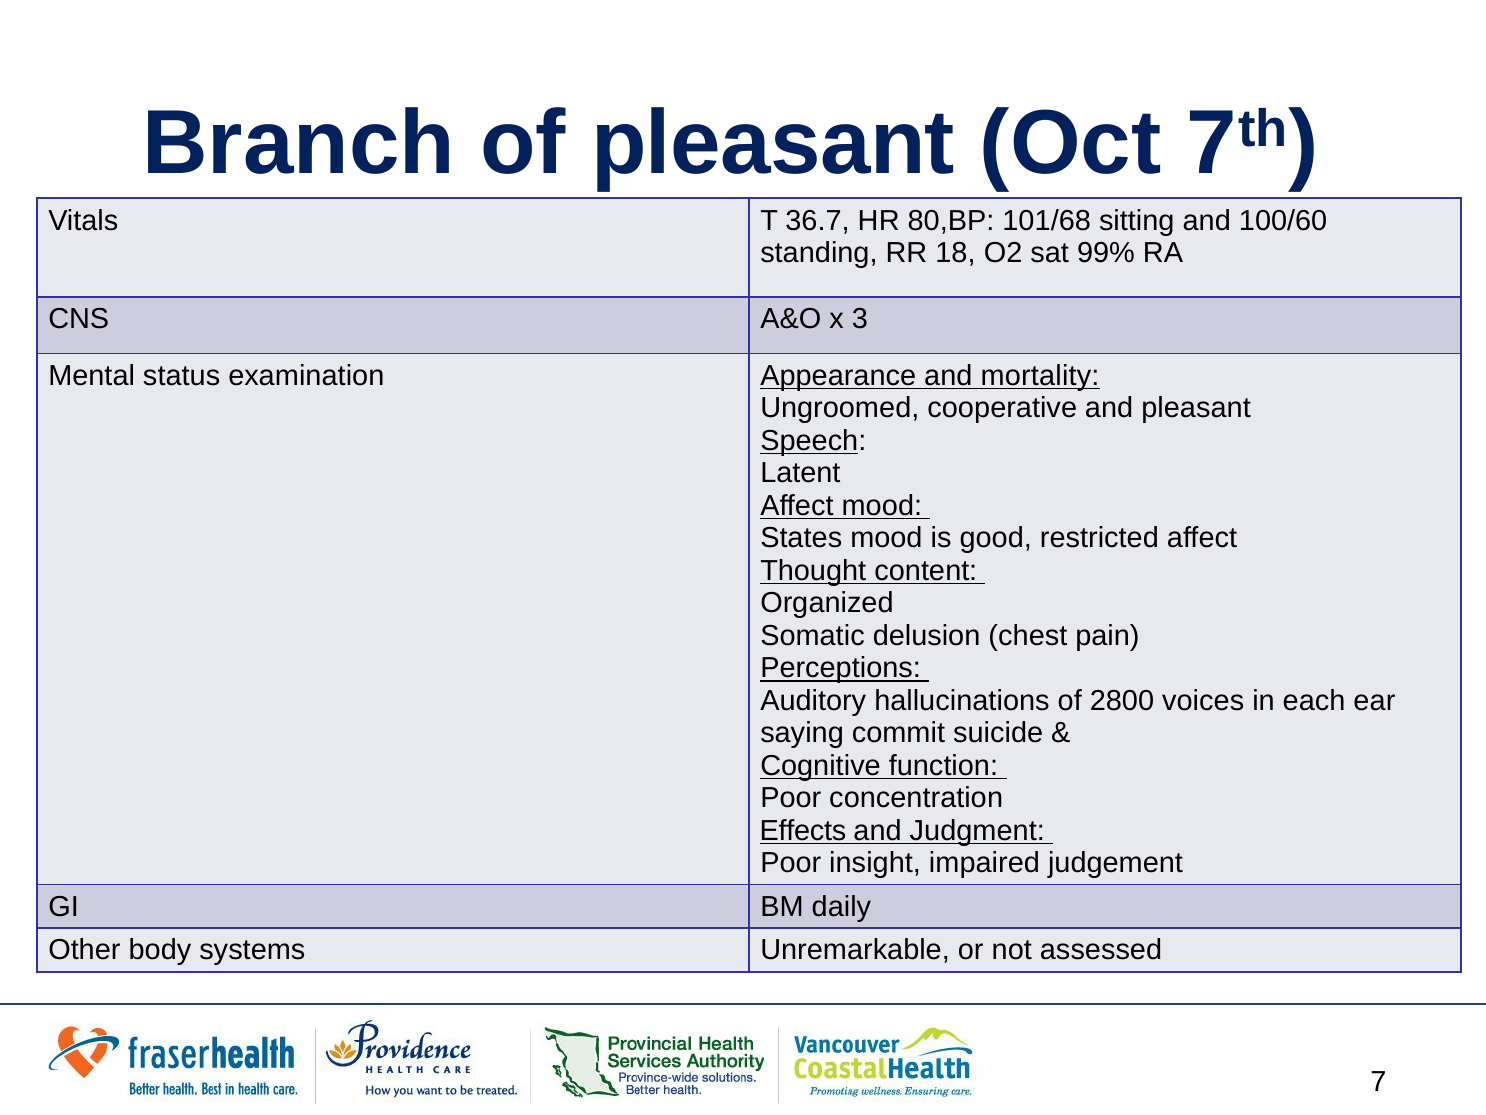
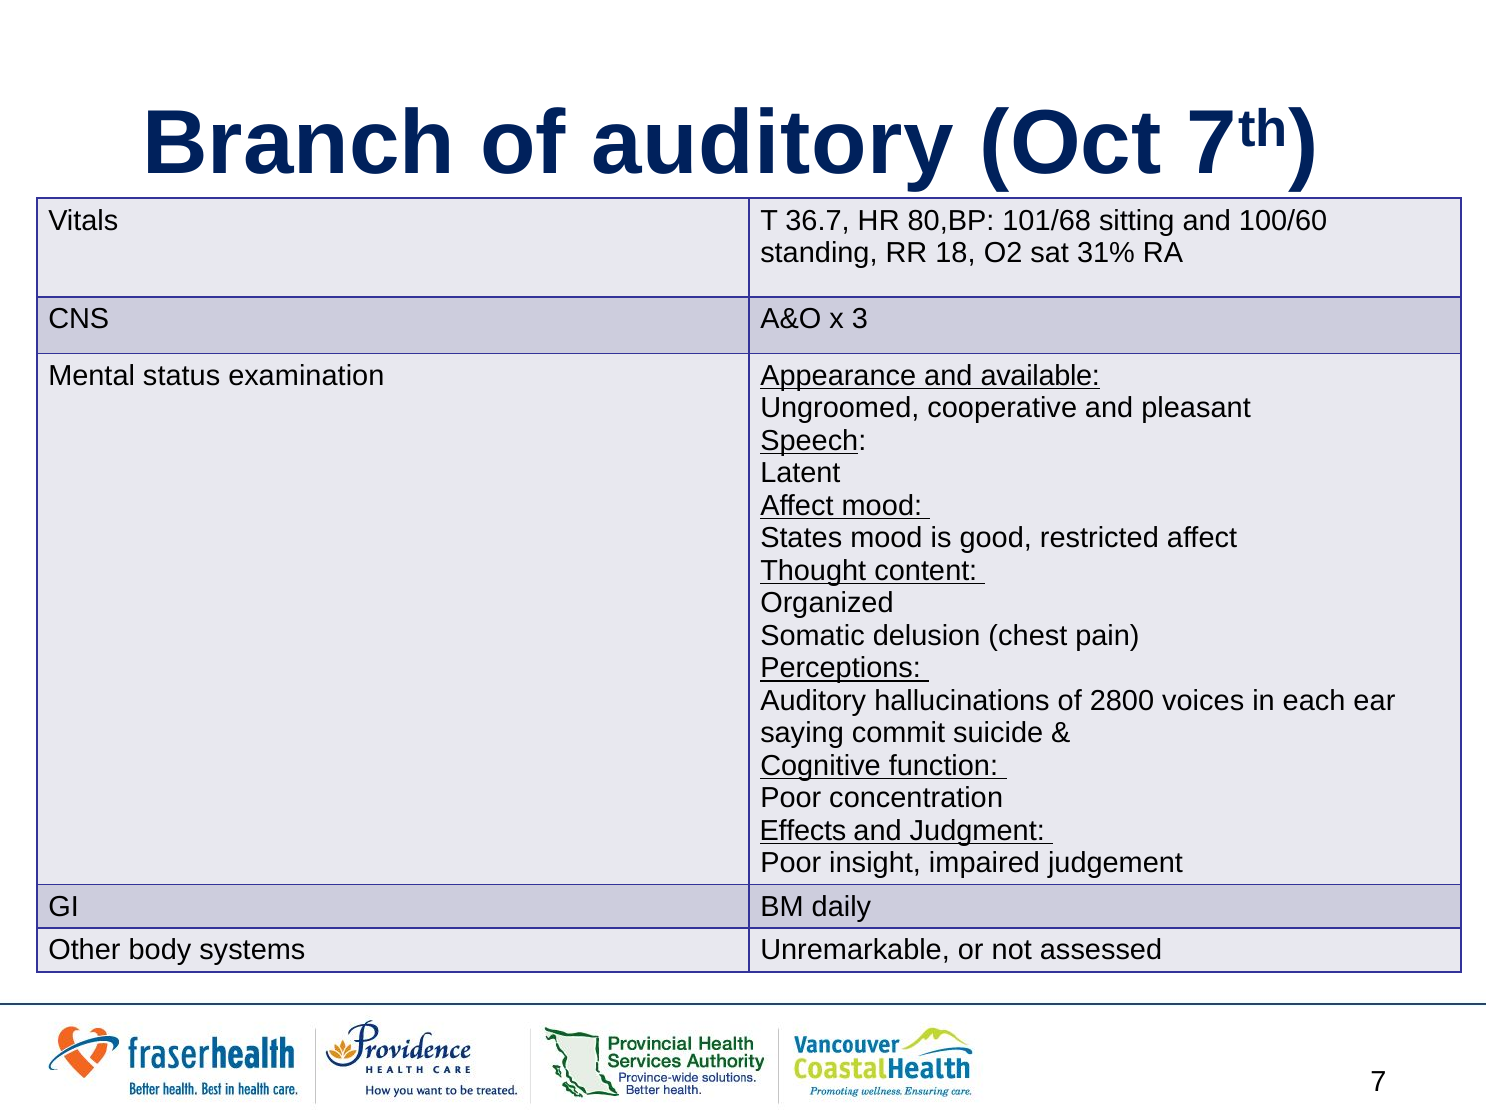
of pleasant: pleasant -> auditory (773, 144)
99%: 99% -> 31% (1106, 253)
mortality: mortality -> available (1040, 376)
